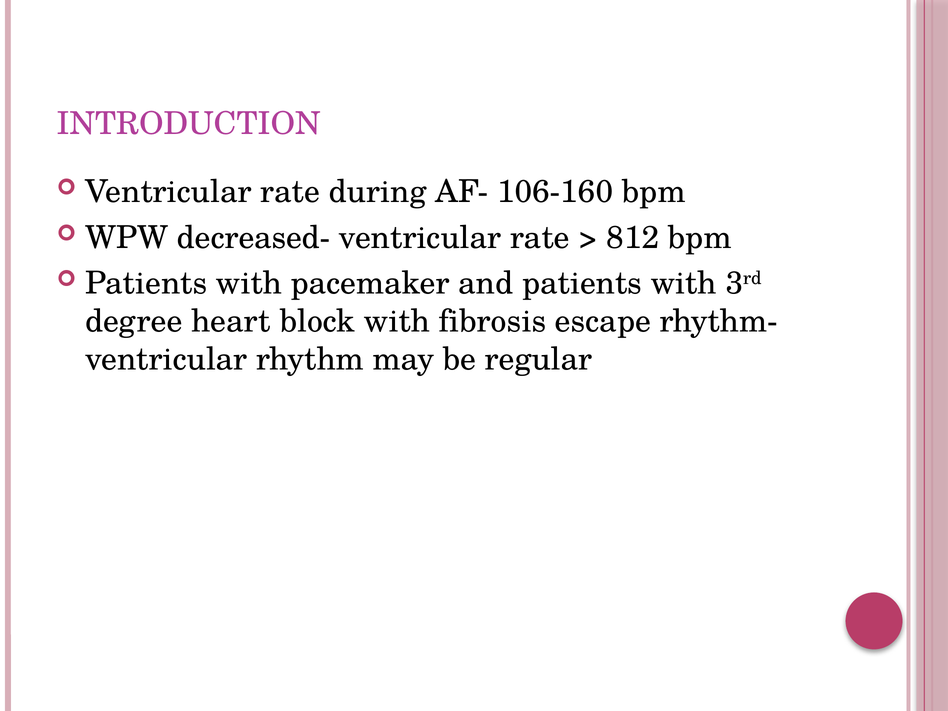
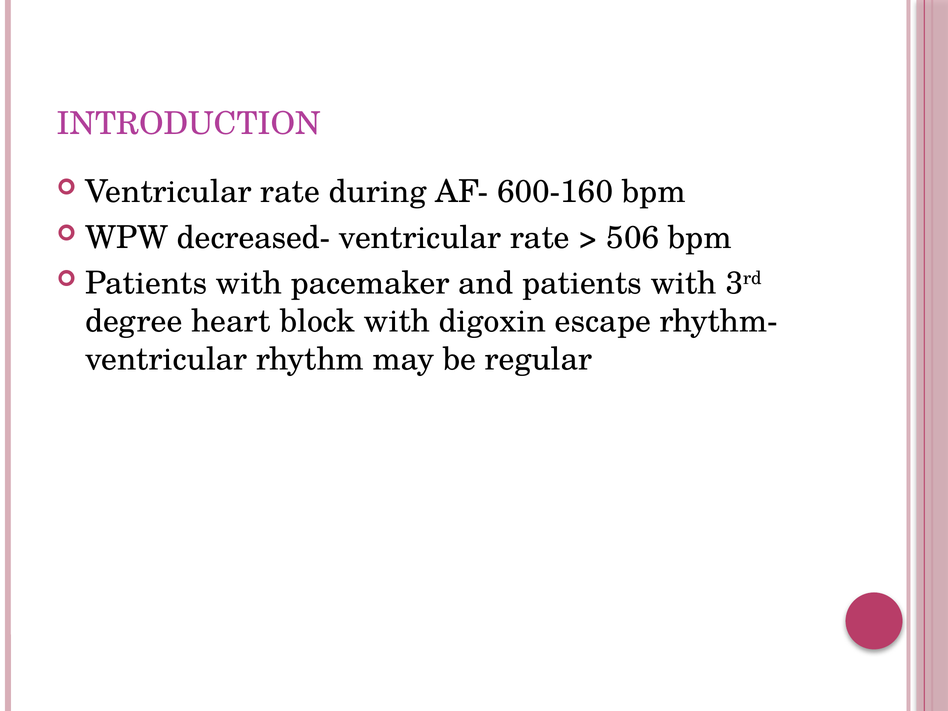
106-160: 106-160 -> 600-160 (555, 192)
812: 812 -> 506 (633, 238)
fibrosis: fibrosis -> digoxin (492, 321)
